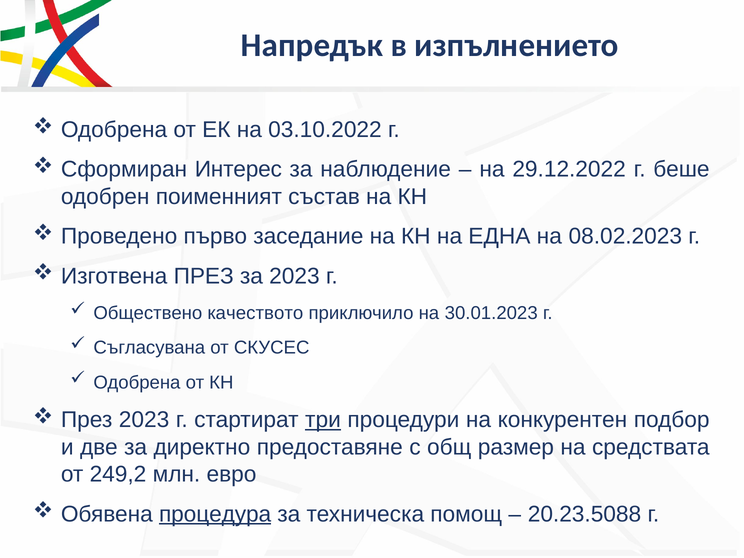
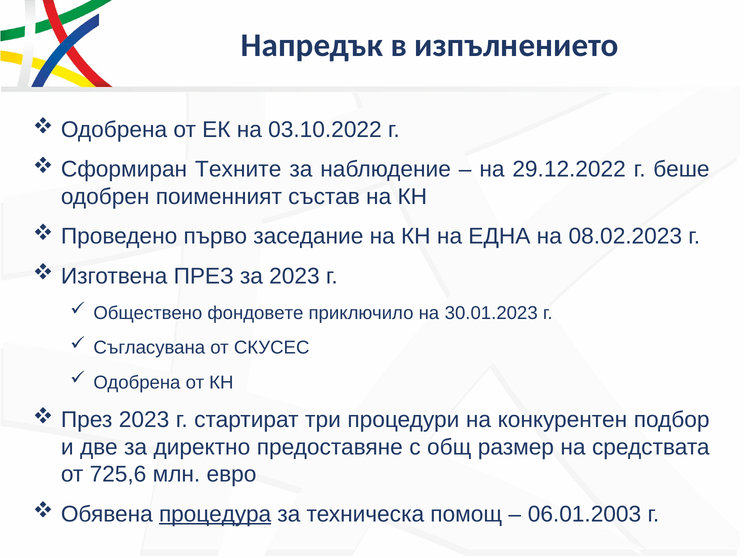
Интерес: Интерес -> Техните (238, 169)
качеството: качеството -> фондовете (255, 313)
три underline: present -> none (323, 420)
249,2: 249,2 -> 725,6 (118, 474)
20.23.5088: 20.23.5088 -> 06.01.2003 (584, 514)
